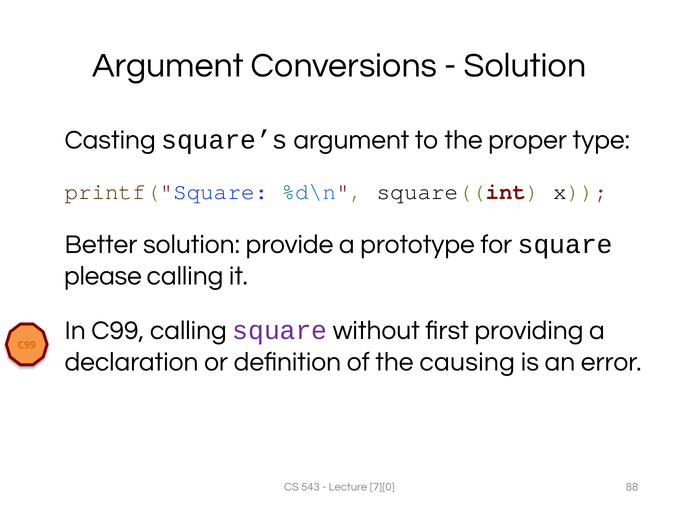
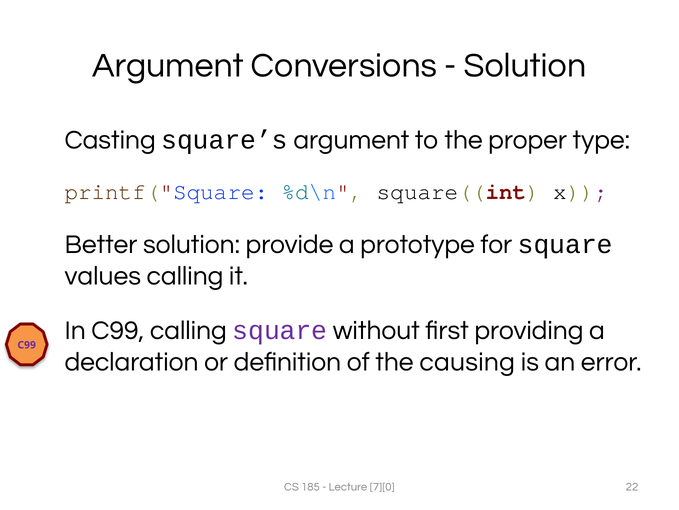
please: please -> values (103, 276)
C99 colour: orange -> purple (27, 345)
543: 543 -> 185 (310, 486)
88: 88 -> 22 (632, 486)
